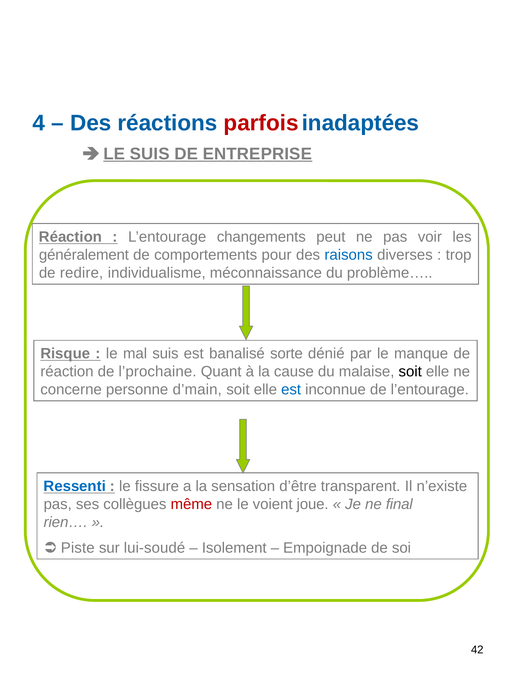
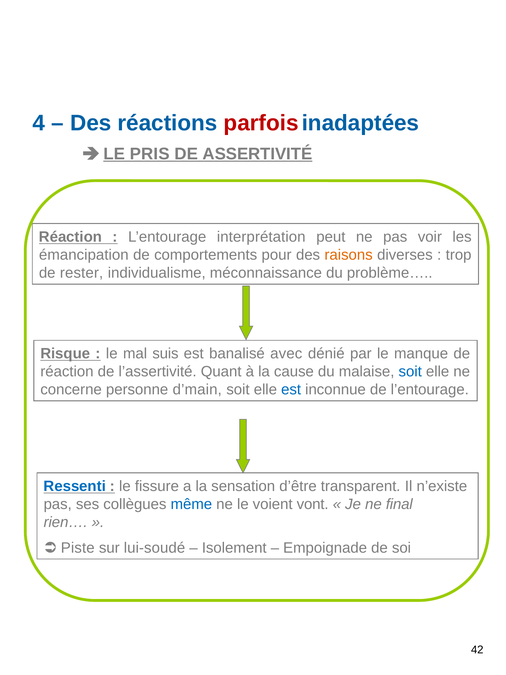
LE SUIS: SUIS -> PRIS (150, 154)
ENTREPRISE: ENTREPRISE -> ASSERTIVITÉ (257, 154)
changements: changements -> interprétation (261, 237)
généralement: généralement -> émancipation (84, 255)
raisons colour: blue -> orange (349, 255)
redire: redire -> rester (82, 273)
sorte: sorte -> avec (286, 354)
l’prochaine: l’prochaine -> l’assertivité (158, 371)
soit colour: black -> blue (410, 371)
même colour: red -> blue (191, 504)
joue: joue -> vont (313, 504)
